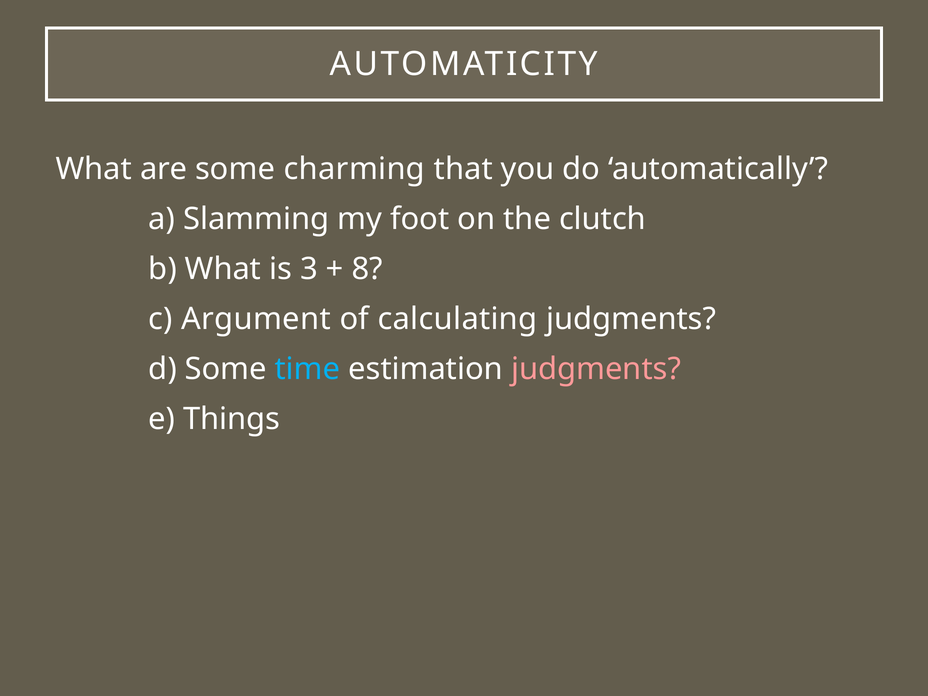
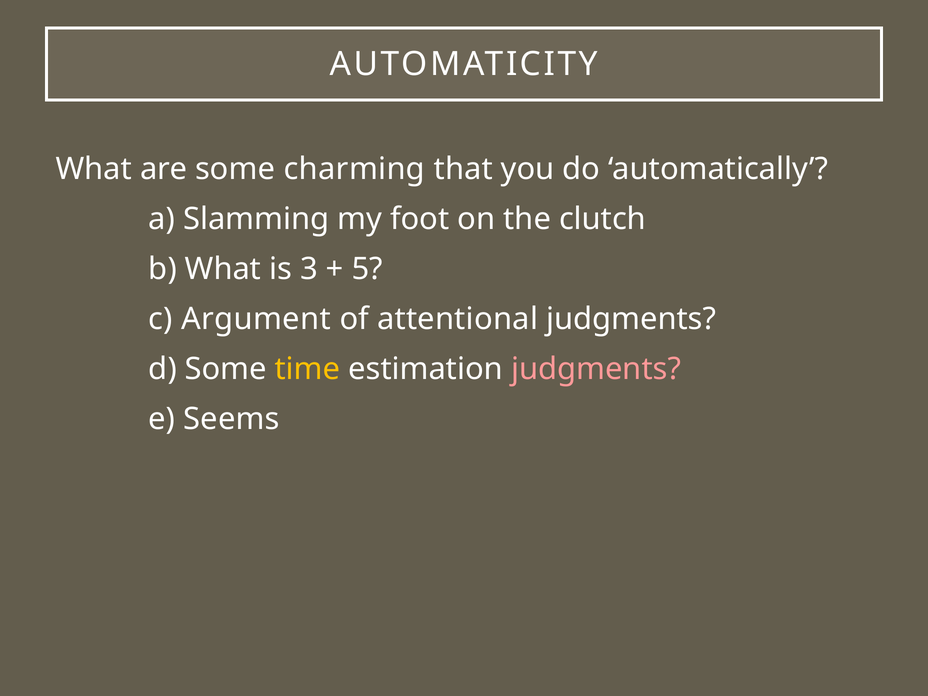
8: 8 -> 5 (367, 269)
calculating: calculating -> attentional (458, 319)
time colour: light blue -> yellow (308, 369)
Things: Things -> Seems (231, 419)
